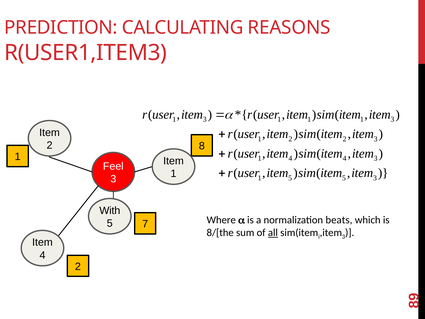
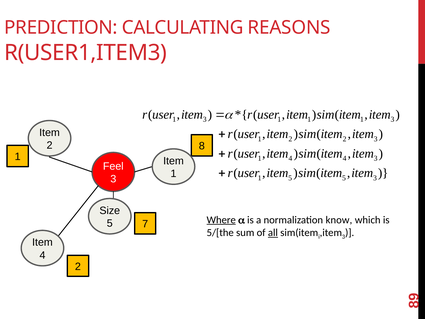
With: With -> Size (110, 210)
Where underline: none -> present (221, 220)
beats: beats -> know (339, 220)
8/[the: 8/[the -> 5/[the (220, 232)
